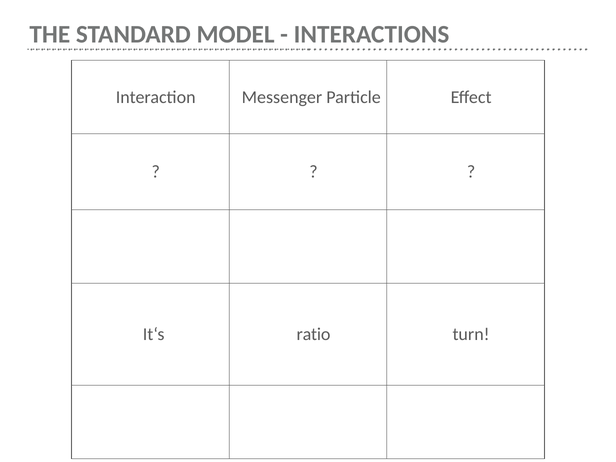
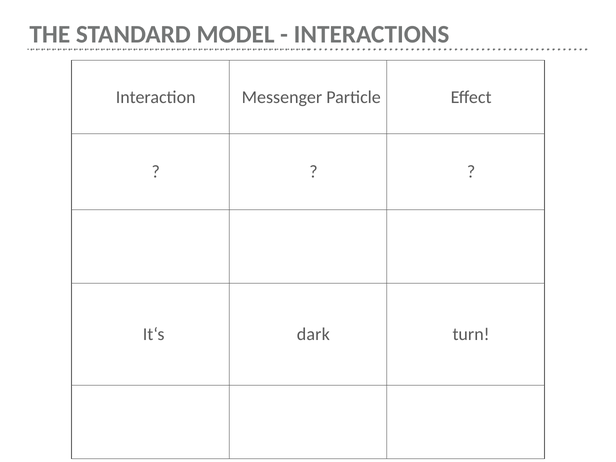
ratio: ratio -> dark (313, 334)
